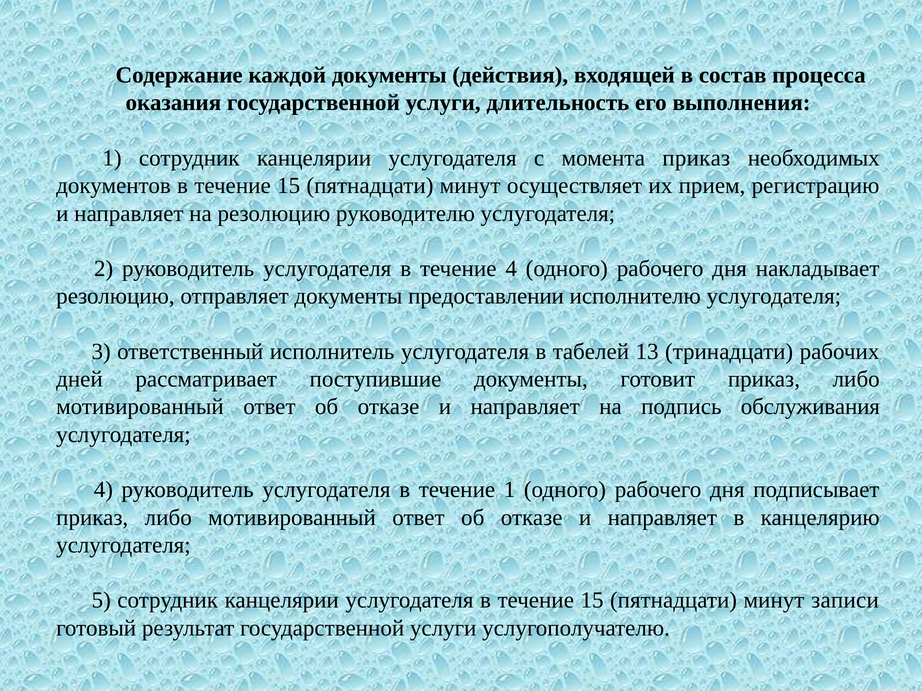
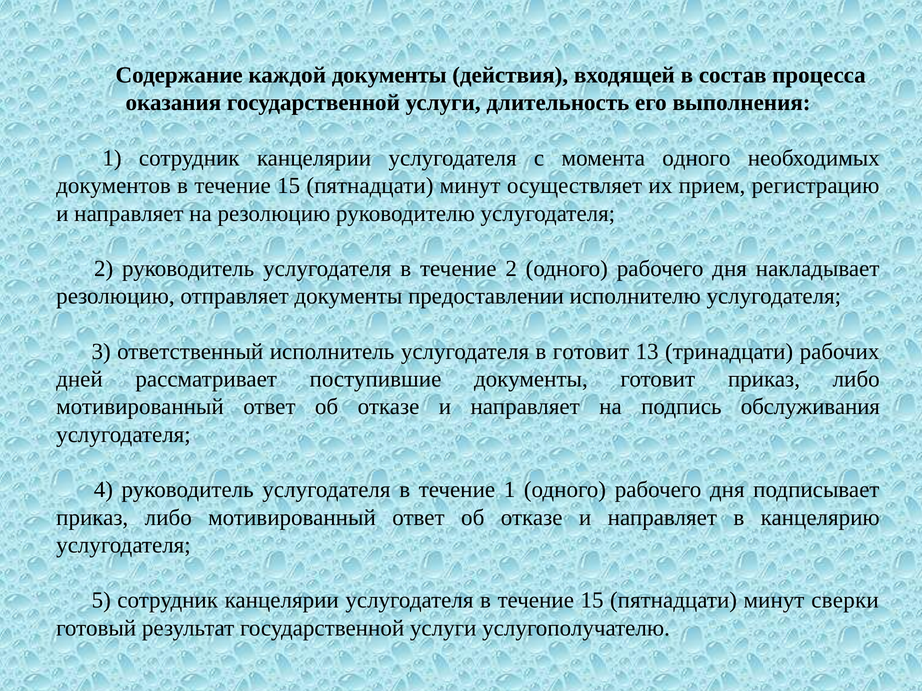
момента приказ: приказ -> одного (696, 158)
течение 4: 4 -> 2 (511, 269)
в табелей: табелей -> готовит (591, 352)
записи: записи -> сверки (845, 601)
